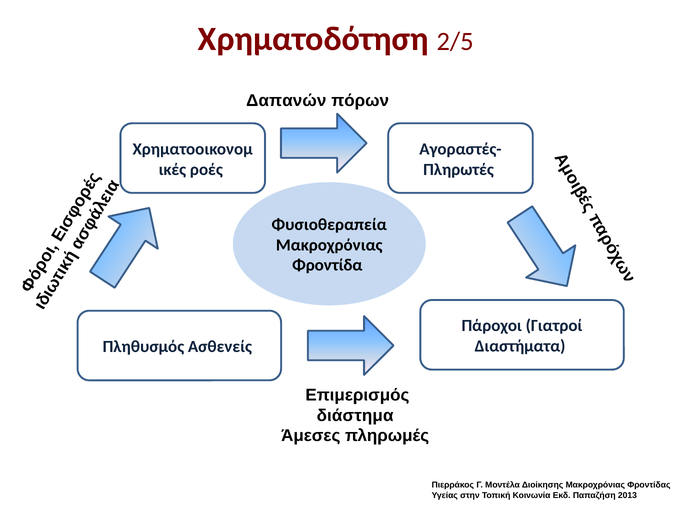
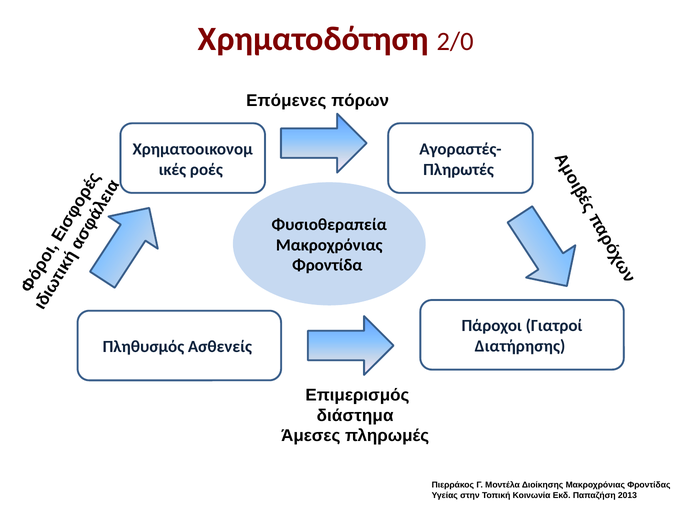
2/5: 2/5 -> 2/0 (455, 42)
Δαπανών: Δαπανών -> Επόμενες (286, 101)
Διαστήματα: Διαστήματα -> Διατήρησης (520, 346)
